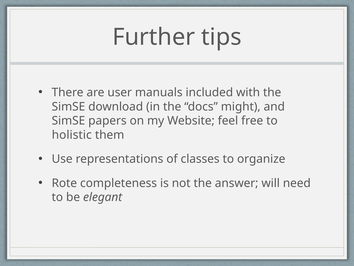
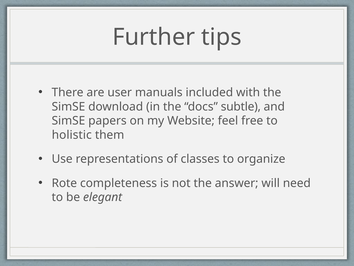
might: might -> subtle (241, 106)
